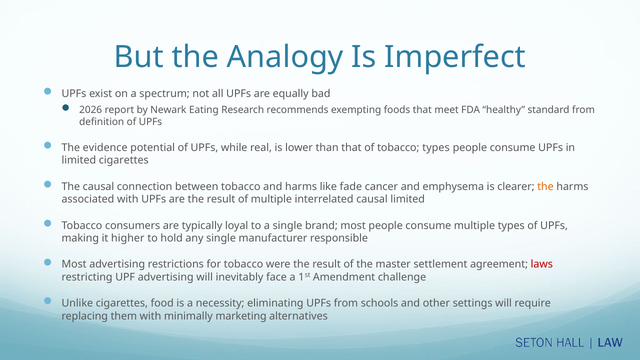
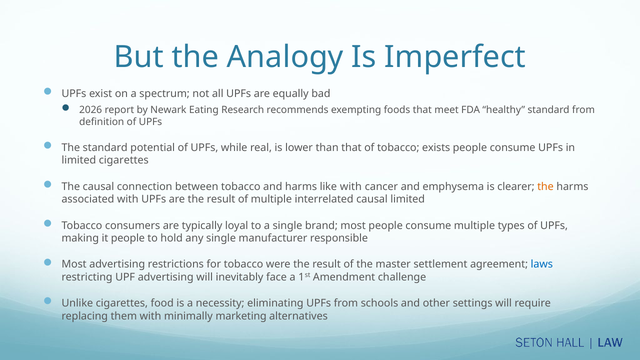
The evidence: evidence -> standard (105, 148)
tobacco types: types -> exists (436, 148)
like fade: fade -> with (351, 187)
it higher: higher -> people (128, 238)
laws colour: red -> blue (542, 264)
